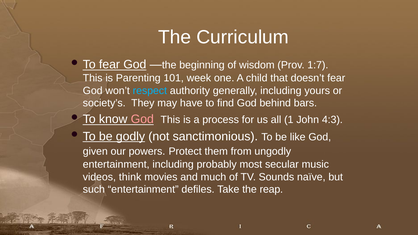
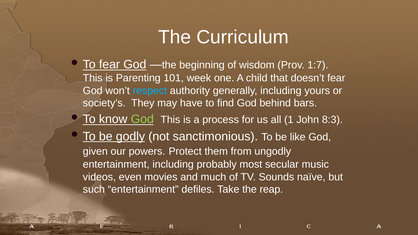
God colour: pink -> light green (142, 119)
4:3: 4:3 -> 8:3 (332, 120)
think: think -> even (130, 177)
